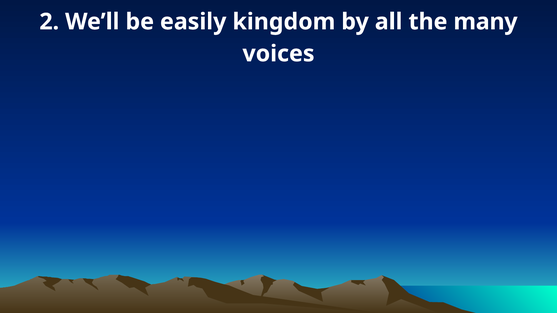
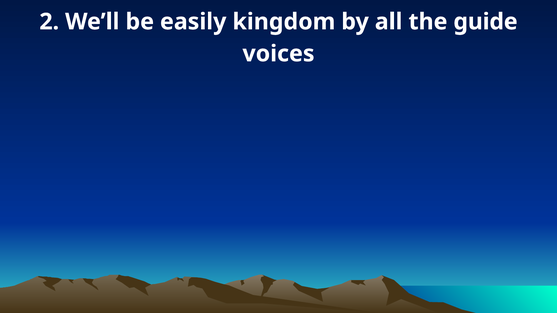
many: many -> guide (485, 22)
